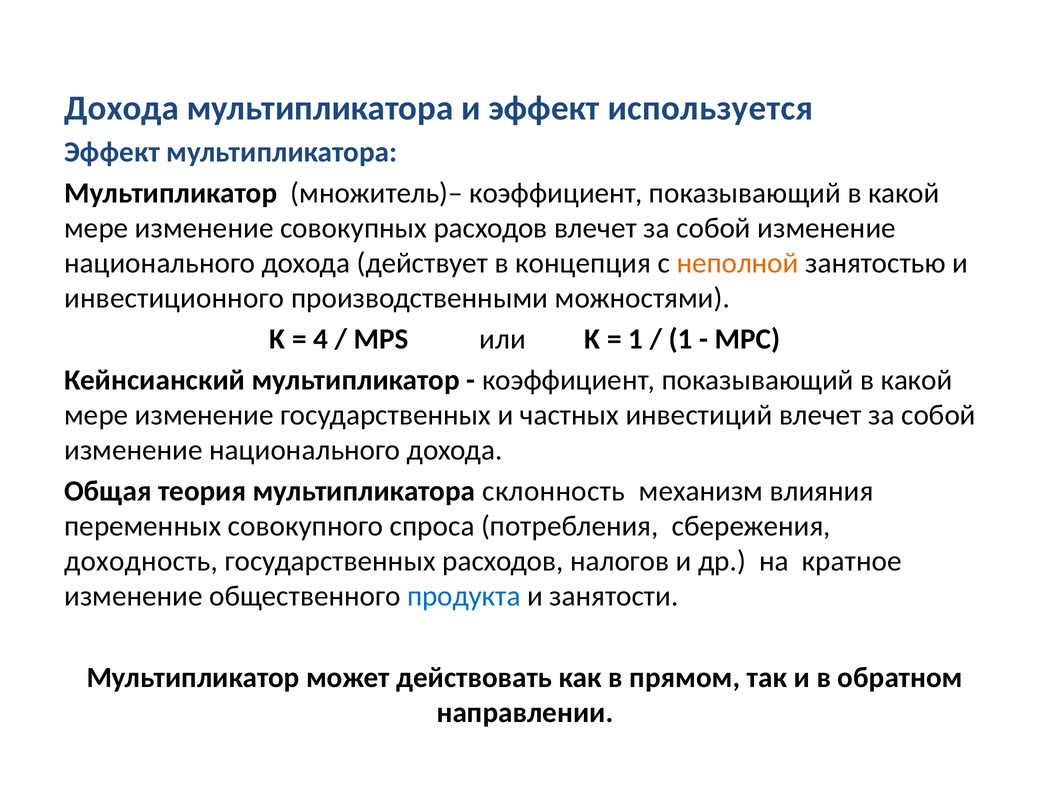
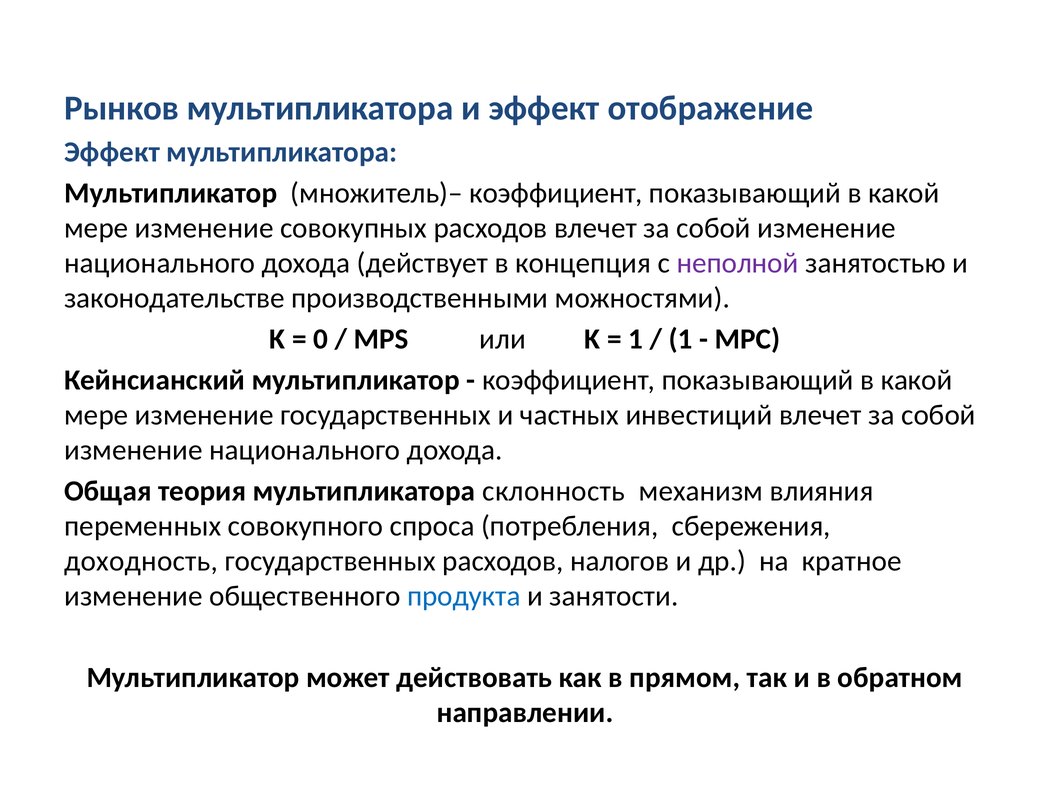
Дохода: Дохода -> Рынков (122, 108)
используется: используется -> отображение (710, 108)
неполной colour: orange -> purple (738, 263)
инвестиционного: инвестиционного -> законодательстве (174, 298)
4: 4 -> 0 (321, 339)
